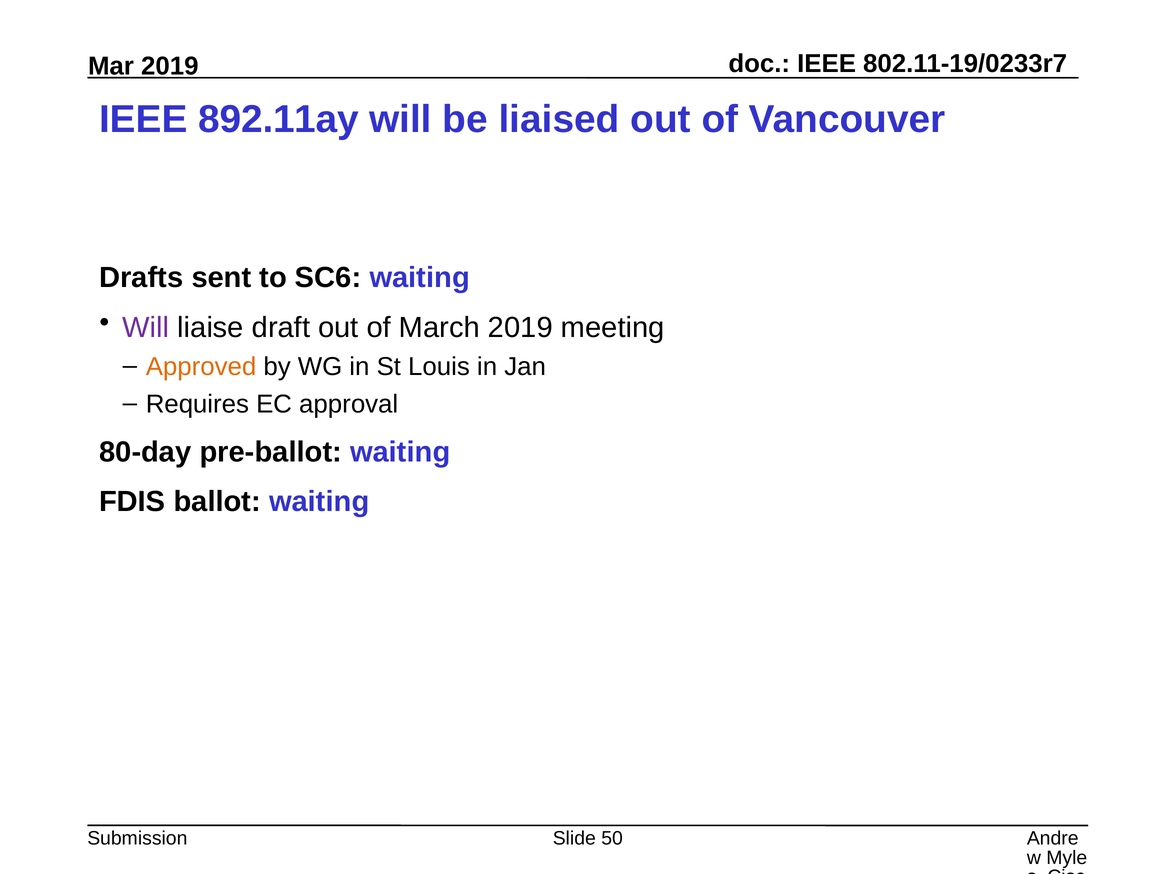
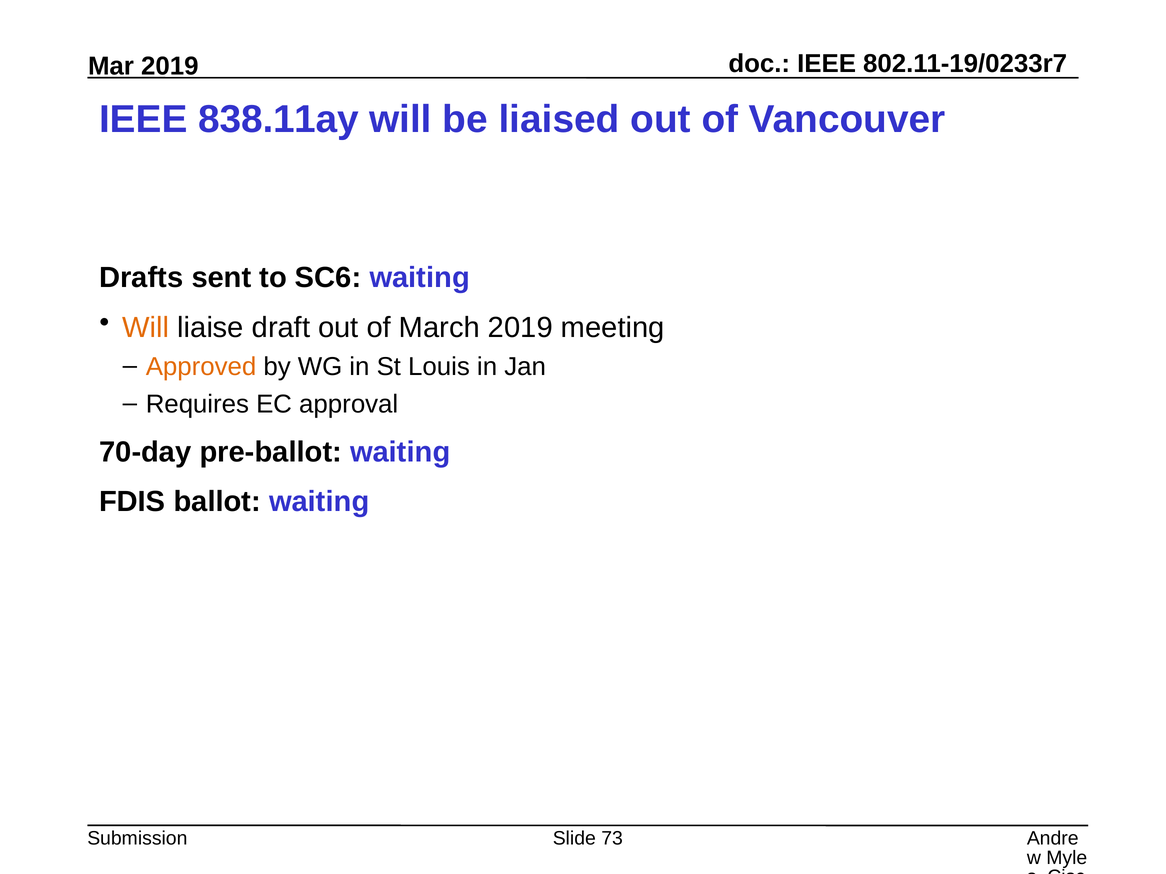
892.11ay: 892.11ay -> 838.11ay (279, 119)
Will colour: purple -> orange (146, 328)
80-day: 80-day -> 70-day (145, 452)
50: 50 -> 73 (612, 839)
